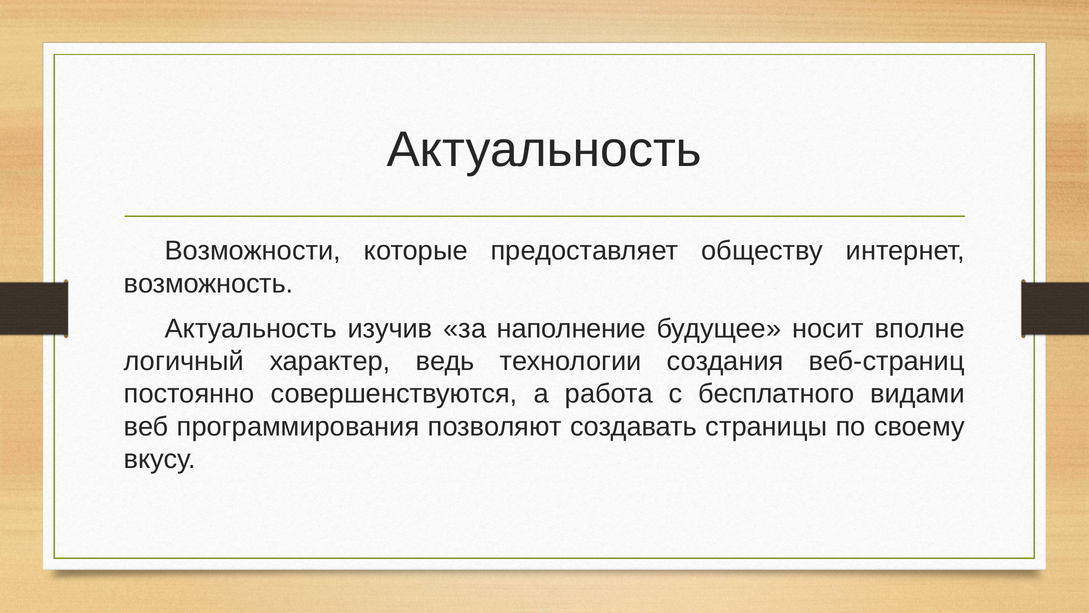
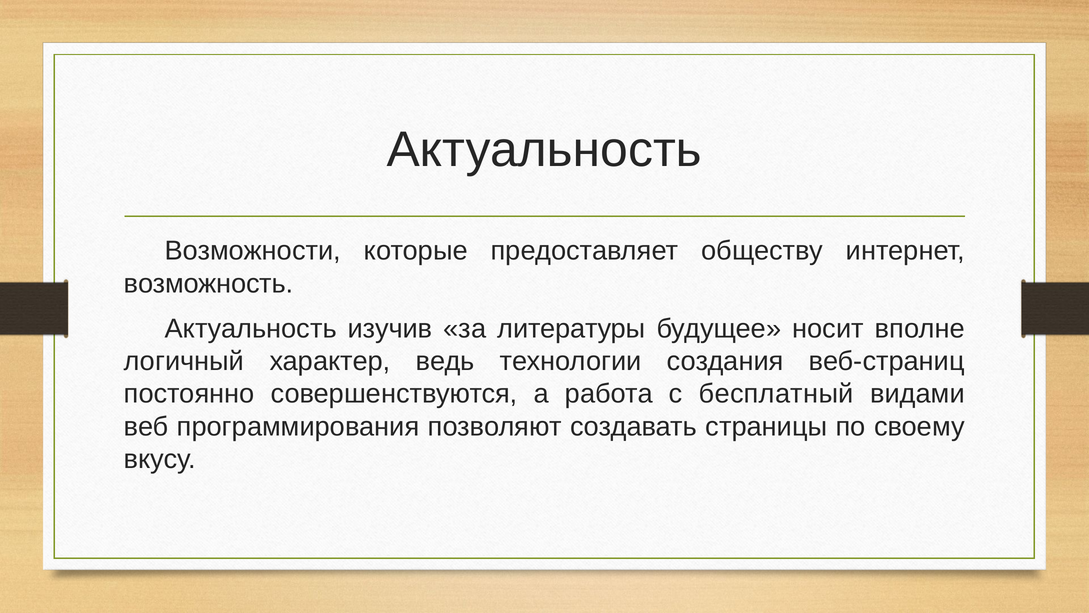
наполнение: наполнение -> литературы (571, 328)
бесплатного: бесплатного -> бесплатный (776, 394)
